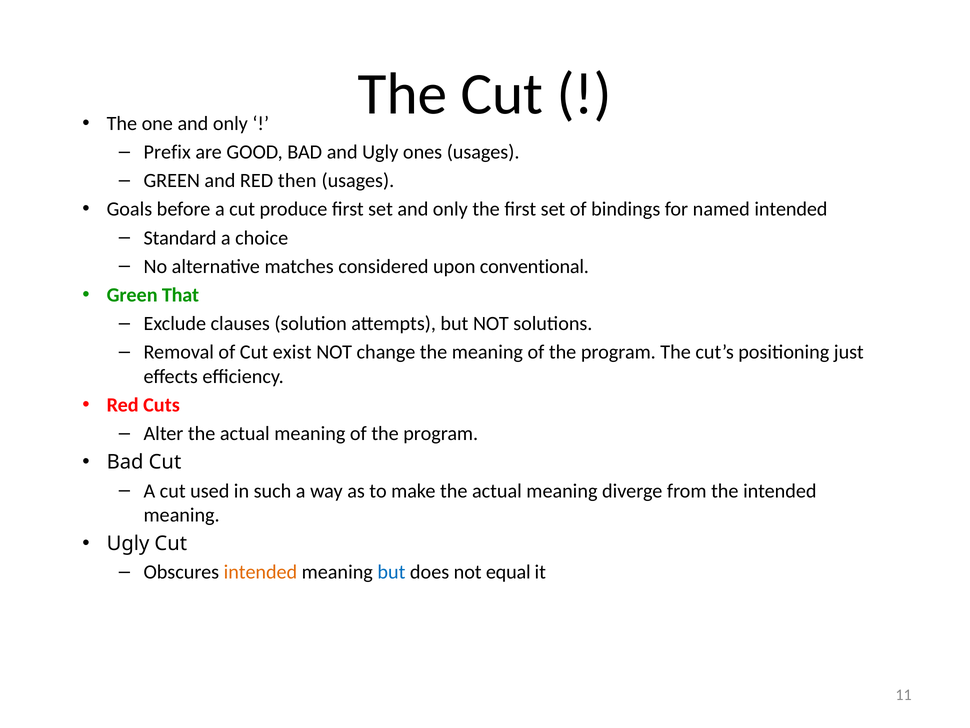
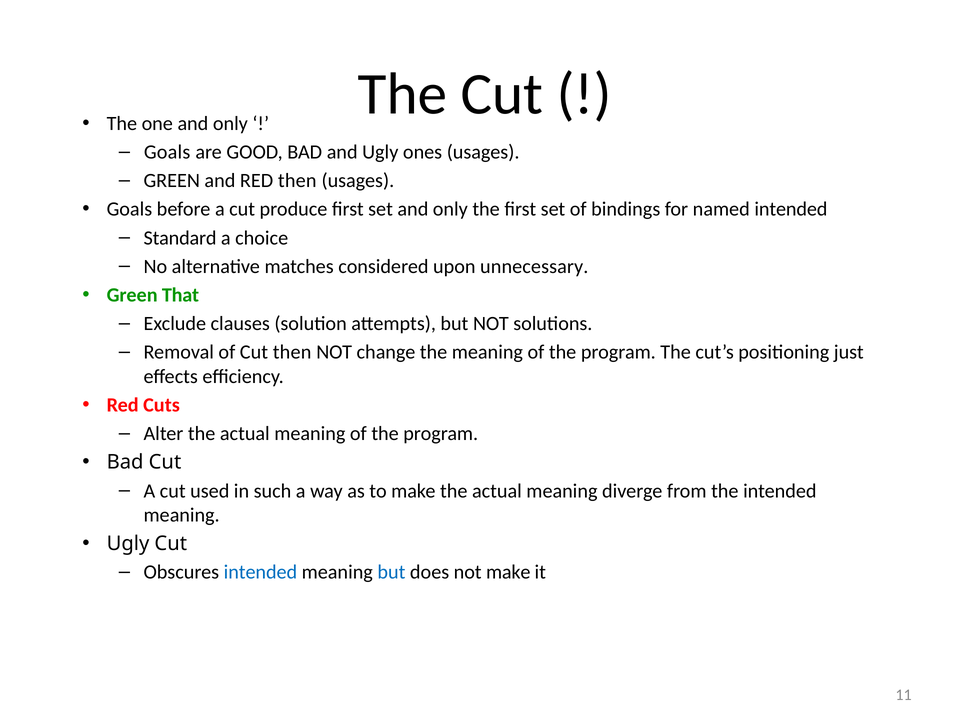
Prefix: Prefix -> Goals (167, 152)
conventional: conventional -> unnecessary (534, 266)
Cut exist: exist -> then (292, 352)
intended colour: orange -> blue (260, 572)
not equal: equal -> make (508, 572)
